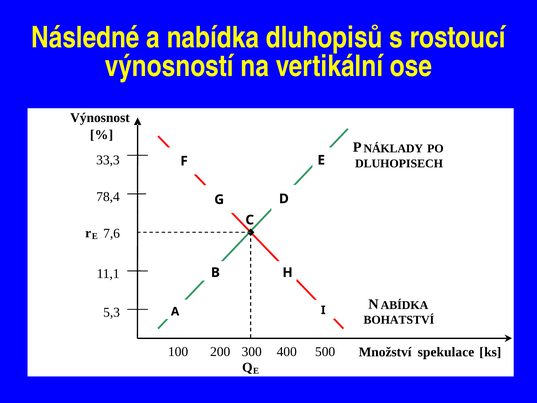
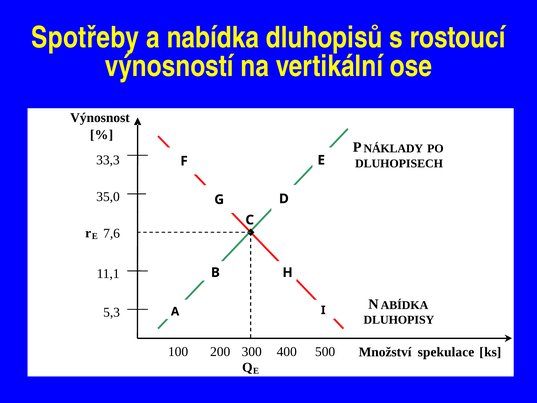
Následné: Následné -> Spotřeby (85, 38)
78,4: 78,4 -> 35,0 (108, 197)
BOHATSTVÍ: BOHATSTVÍ -> DLUHOPISY (399, 320)
